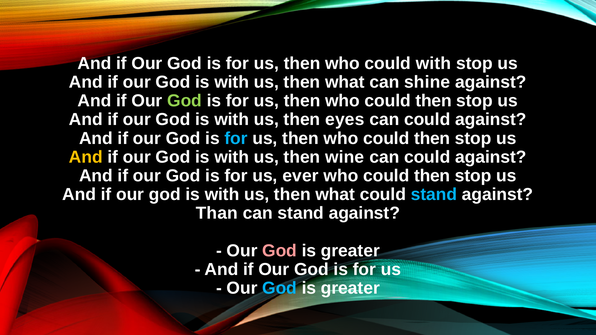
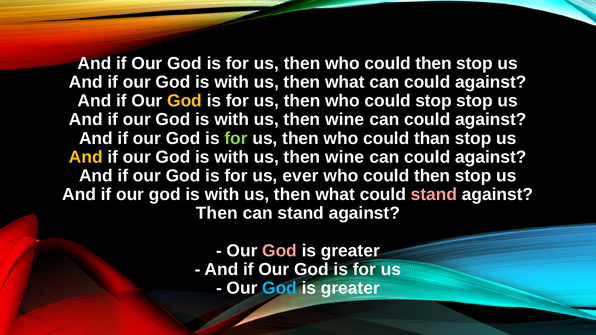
then who could with: with -> then (434, 63)
what can shine: shine -> could (427, 82)
God colour: light green -> yellow (185, 101)
then: then -> stop (434, 101)
eyes: eyes -> wine (345, 120)
for colour: light blue -> light green (236, 138)
then: then -> than (432, 138)
stand colour: light blue -> pink (434, 195)
Than: Than -> Then (217, 213)
